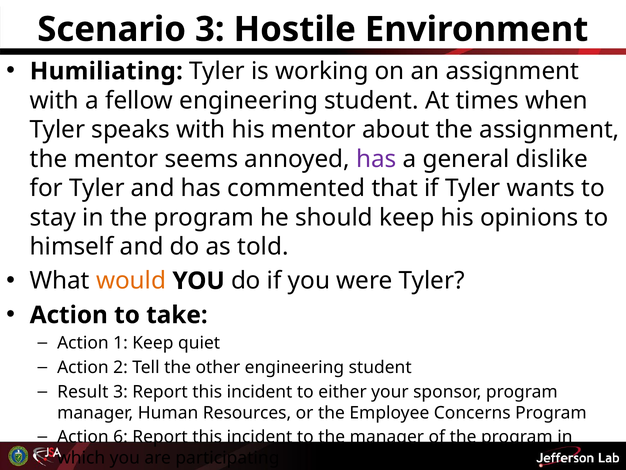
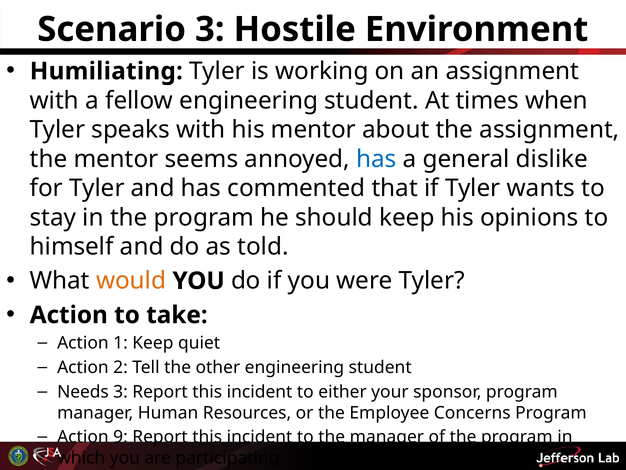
has colour: purple -> blue (376, 159)
Result: Result -> Needs (83, 391)
6: 6 -> 9 (120, 437)
